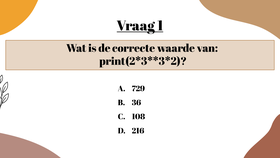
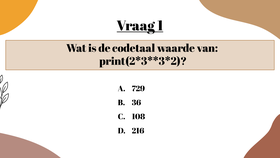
correcte: correcte -> codetaal (134, 48)
